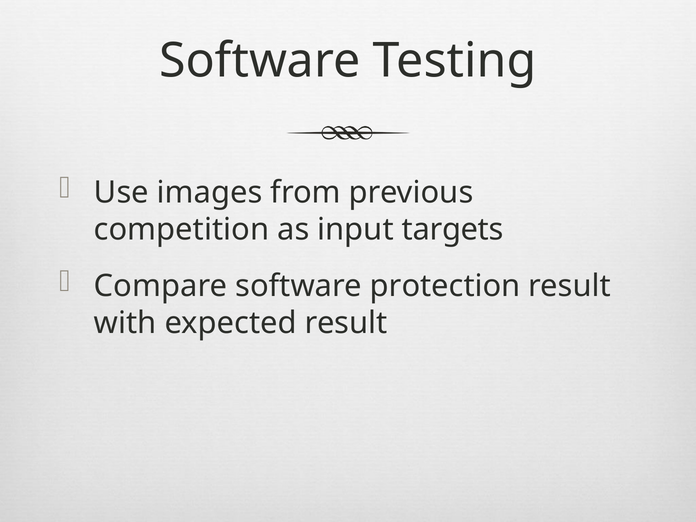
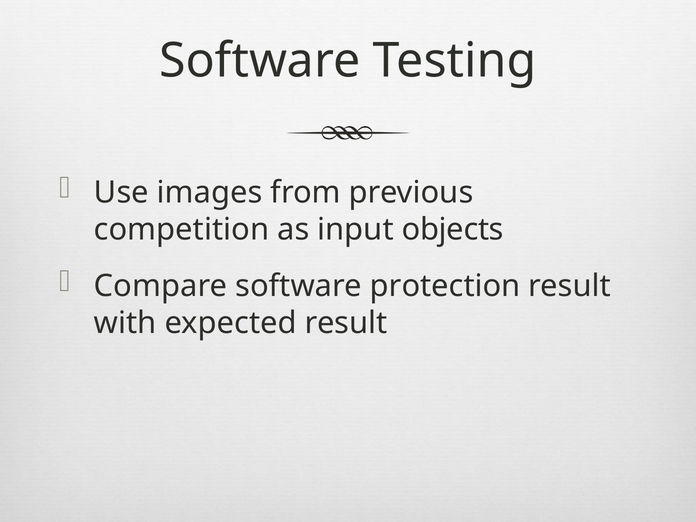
targets: targets -> objects (453, 230)
